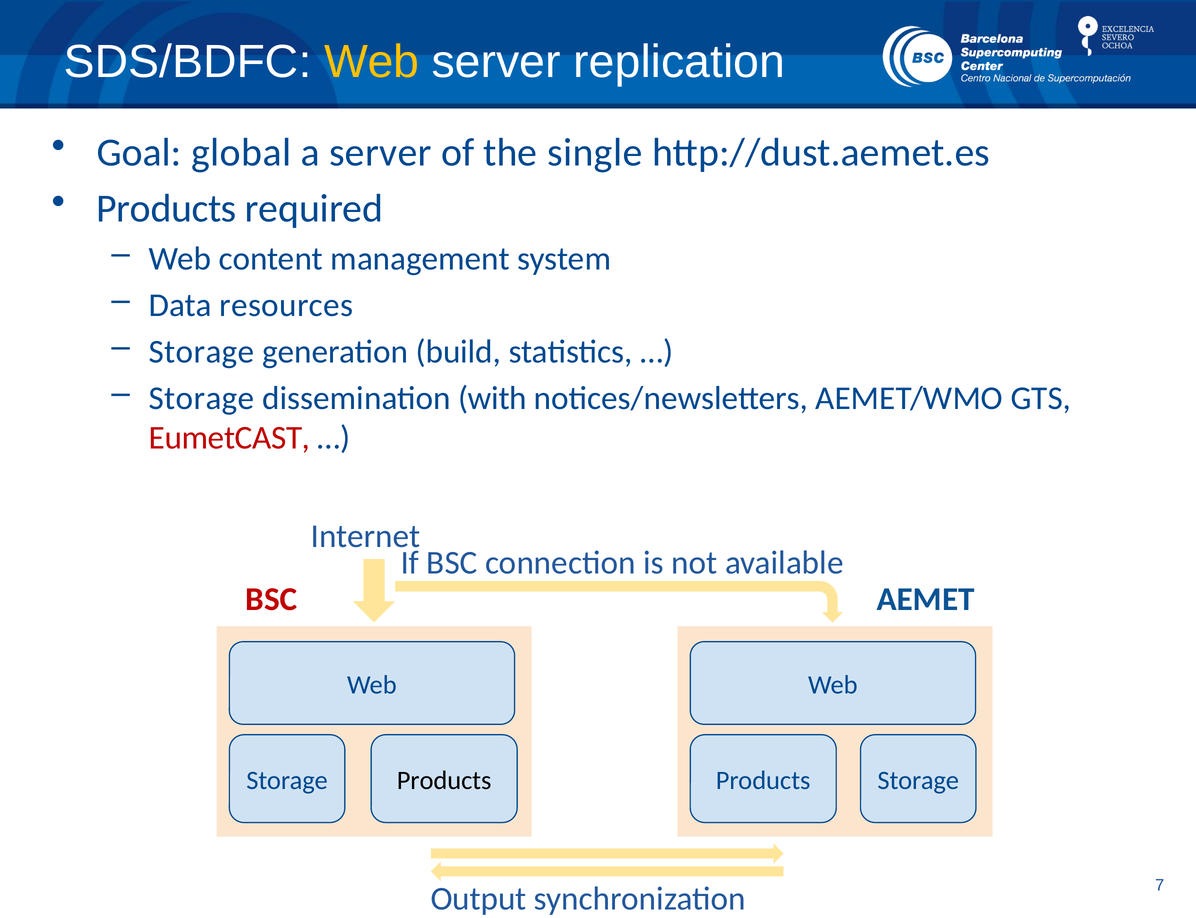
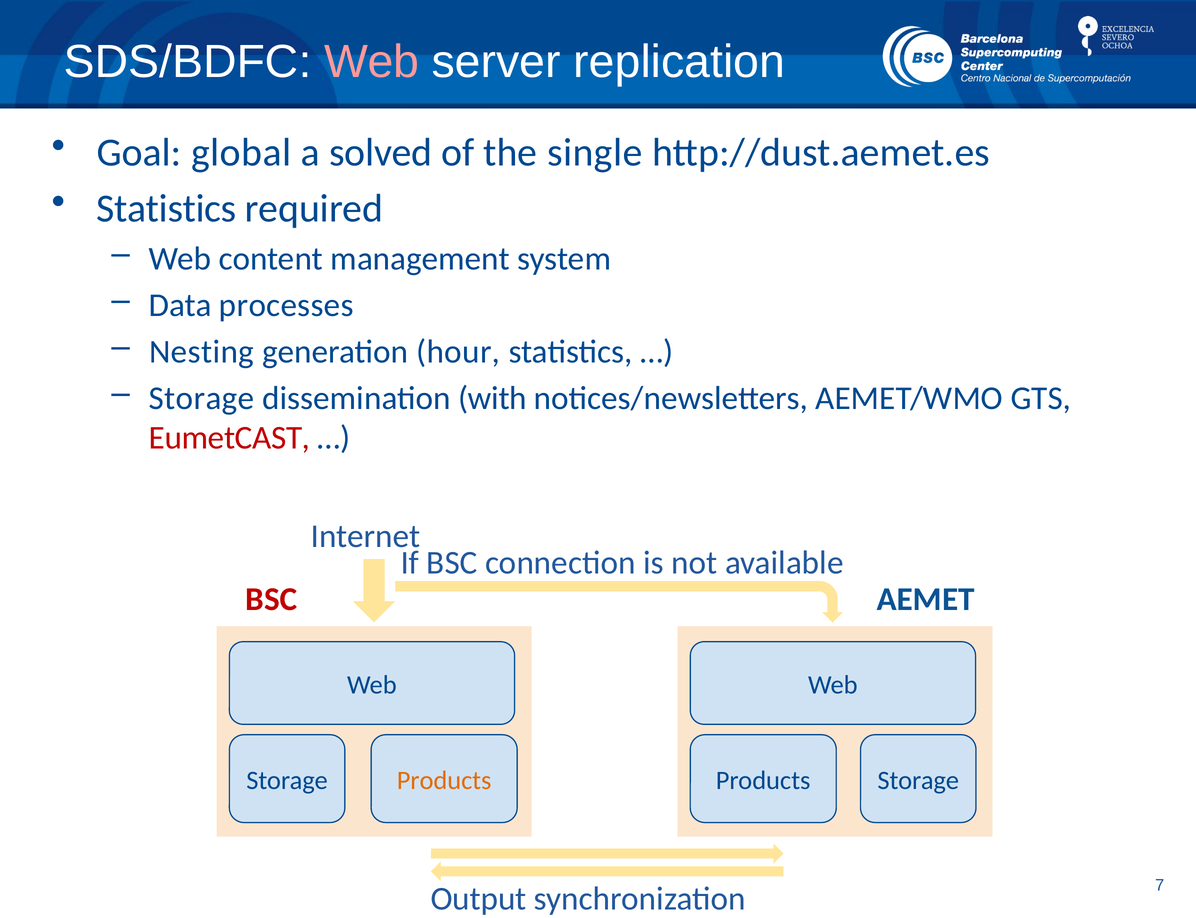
Web colour: yellow -> pink (372, 62)
a server: server -> solved (381, 153)
Products: Products -> Statistics (166, 209)
resources: resources -> processes (286, 305)
Storage: Storage -> Nesting (202, 352)
build: build -> hour (458, 352)
Products colour: black -> orange (444, 781)
